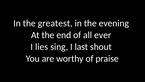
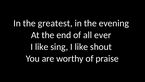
lies: lies -> like (42, 47)
sing I last: last -> like (81, 47)
